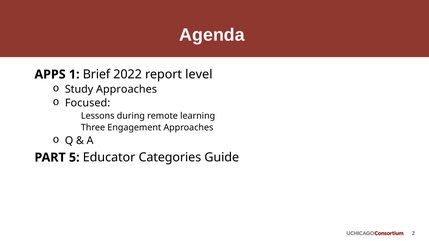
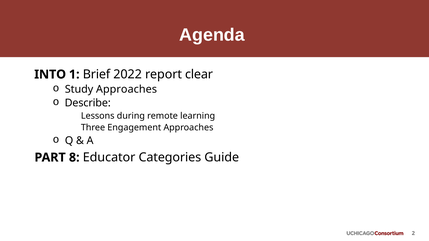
APPS: APPS -> INTO (50, 74)
level: level -> clear (199, 74)
Focused: Focused -> Describe (88, 103)
5: 5 -> 8 (74, 158)
